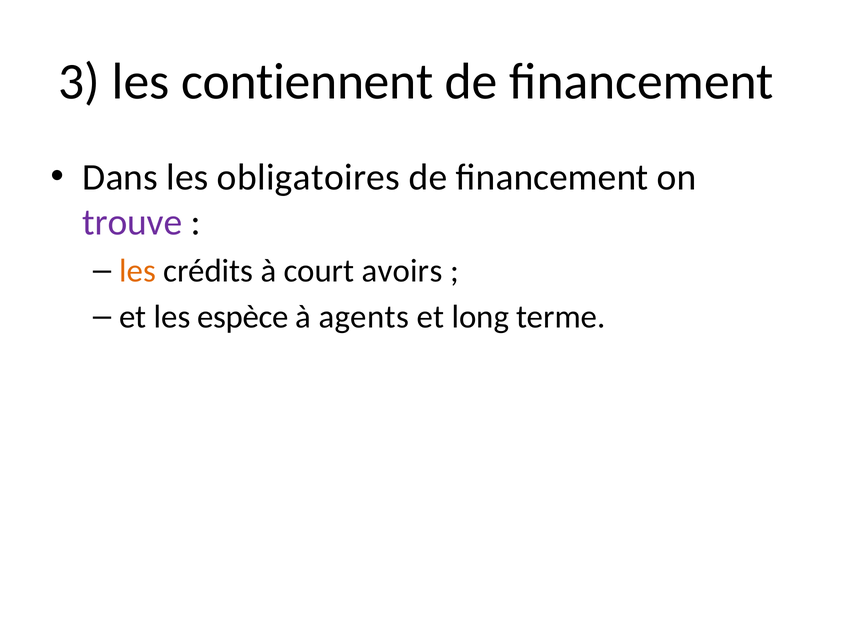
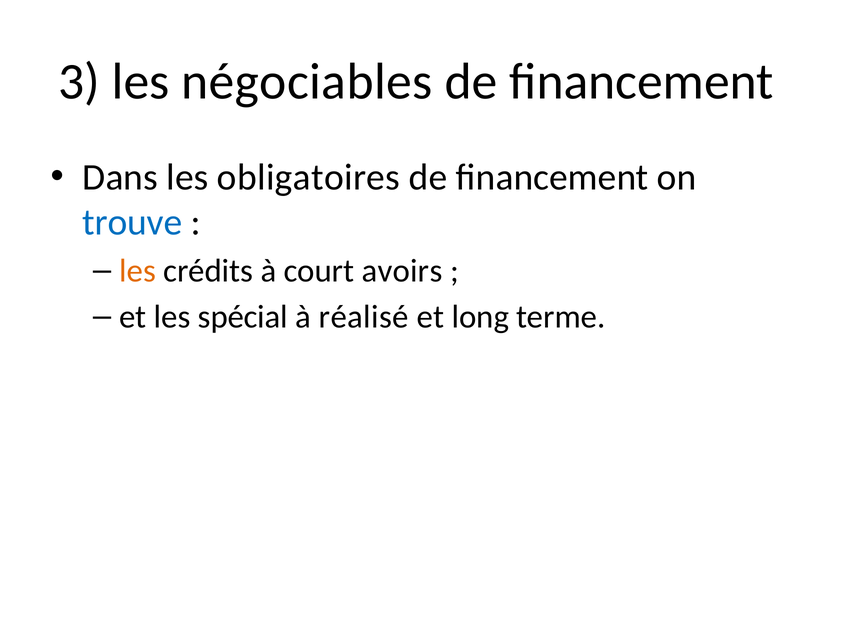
contiennent: contiennent -> négociables (307, 82)
trouve colour: purple -> blue (132, 222)
espèce: espèce -> spécial (243, 317)
agents: agents -> réalisé (364, 317)
